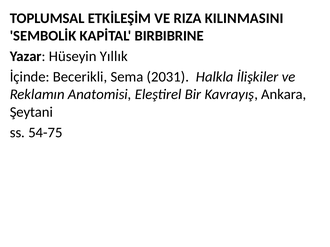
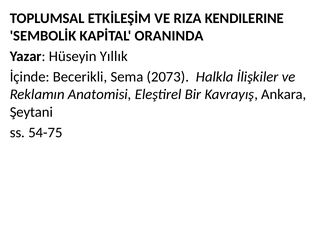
KILINMASINI: KILINMASINI -> KENDILERINE (244, 18)
BIRBIBRINE: BIRBIBRINE -> ORANINDA (169, 36)
2031: 2031 -> 2073 (168, 77)
